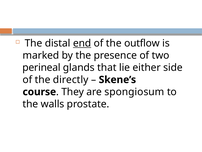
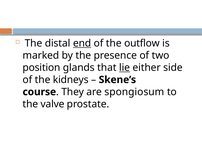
perineal: perineal -> position (41, 67)
lie underline: none -> present (125, 67)
directly: directly -> kidneys (71, 79)
walls: walls -> valve (53, 104)
